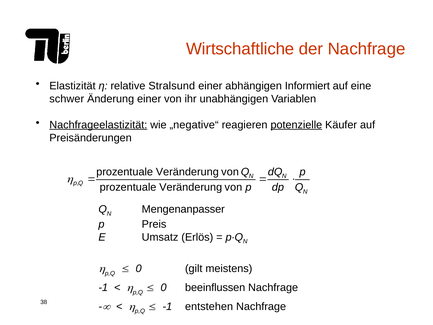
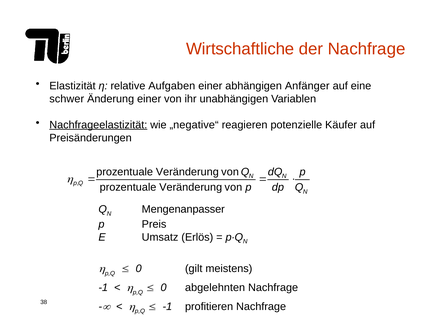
Stralsund: Stralsund -> Aufgaben (172, 86)
Informiert: Informiert -> Anfänger (307, 86)
potenzielle underline: present -> none (296, 125)
beeinflussen: beeinflussen -> abgelehnten (215, 287)
entstehen: entstehen -> profitieren (209, 306)
